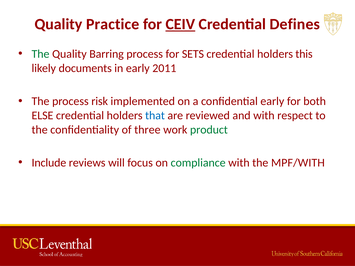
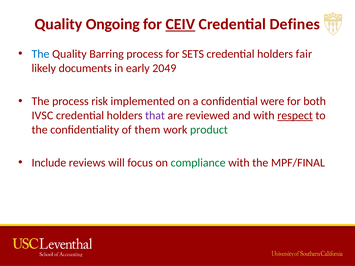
Practice: Practice -> Ongoing (113, 24)
The colour: green -> blue (41, 54)
this: this -> fair (304, 54)
2011: 2011 -> 2049 (164, 68)
confidential early: early -> were (272, 101)
ELSE: ELSE -> IVSC (42, 116)
that colour: blue -> purple (155, 116)
respect underline: none -> present (295, 116)
three: three -> them (147, 130)
MPF/WITH: MPF/WITH -> MPF/FINAL (298, 163)
